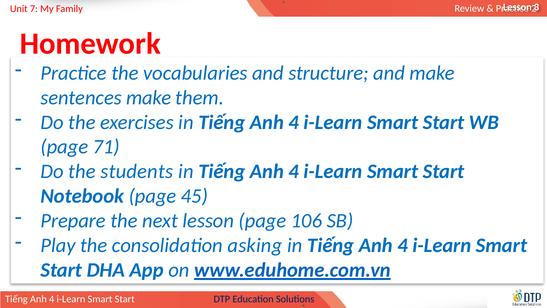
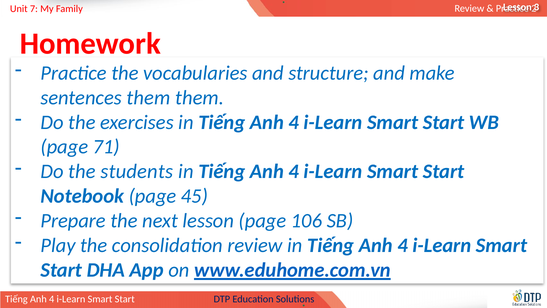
sentences make: make -> them (148, 98)
consolidation asking: asking -> review (255, 245)
